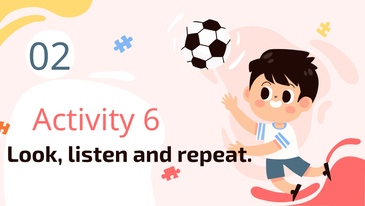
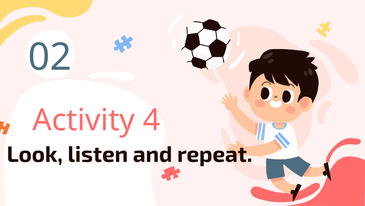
6: 6 -> 4 (152, 120)
